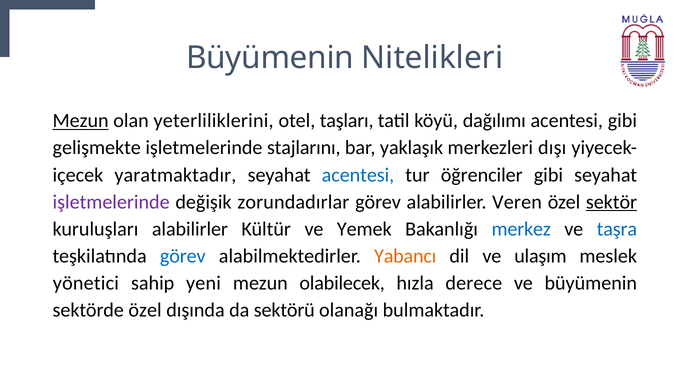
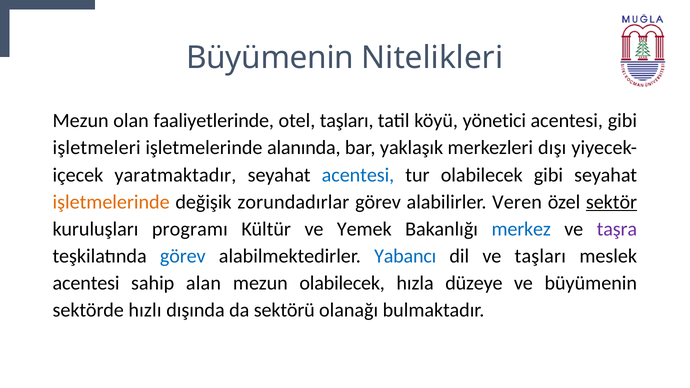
Mezun underline: present -> none (81, 121)
yeterliliklerini: yeterliliklerini -> faaliyetlerinde (214, 121)
dağılımı: dağılımı -> yönetici (494, 121)
gelişmekte: gelişmekte -> işletmeleri (97, 148)
stajlarını: stajlarını -> alanında (304, 148)
tur öğrenciler: öğrenciler -> olabilecek (482, 175)
işletmelerinde colour: purple -> orange (111, 202)
kuruluşları alabilirler: alabilirler -> programı (190, 229)
taşra colour: blue -> purple (617, 229)
Yabancı colour: orange -> blue (405, 256)
ve ulaşım: ulaşım -> taşları (540, 256)
yönetici: yönetici -> acentesi (86, 283)
yeni: yeni -> alan (203, 283)
derece: derece -> düzeye (474, 283)
sektörde özel: özel -> hızlı (145, 310)
